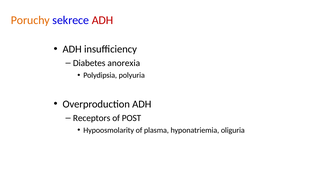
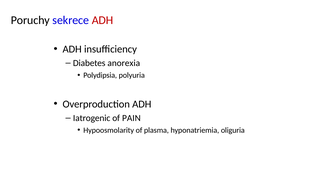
Poruchy colour: orange -> black (30, 20)
Receptors: Receptors -> Iatrogenic (92, 118)
POST: POST -> PAIN (131, 118)
